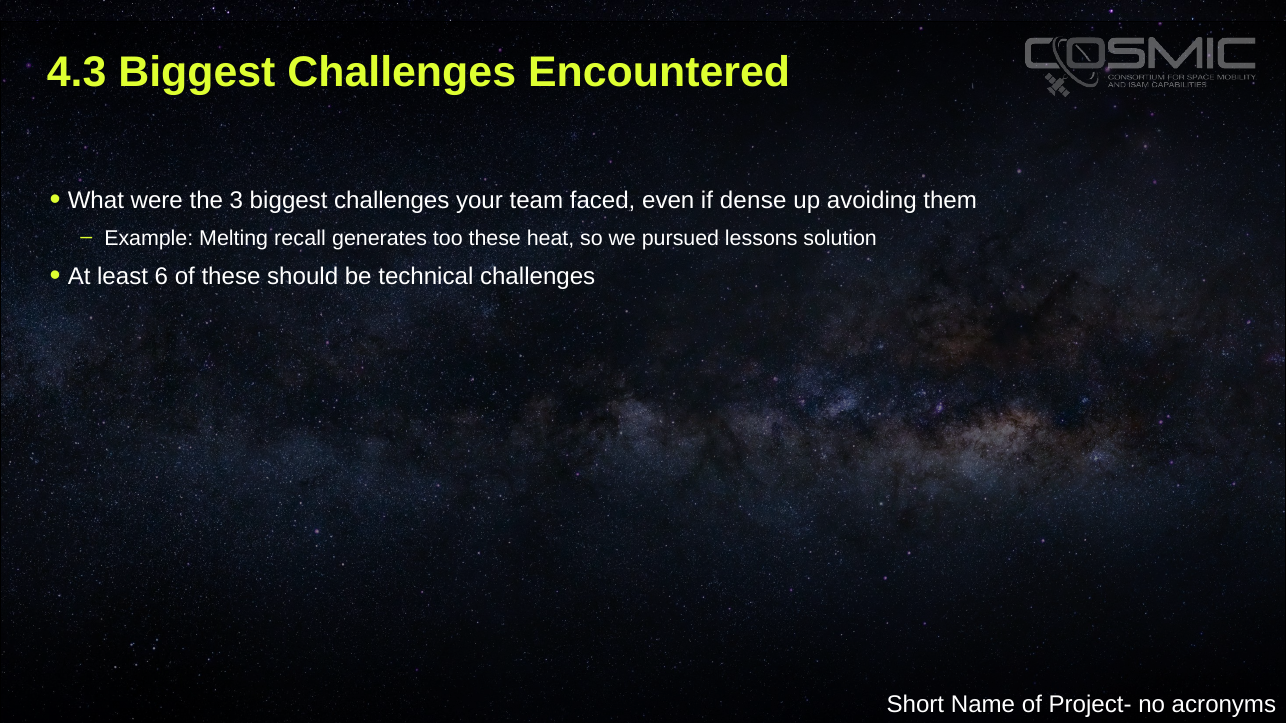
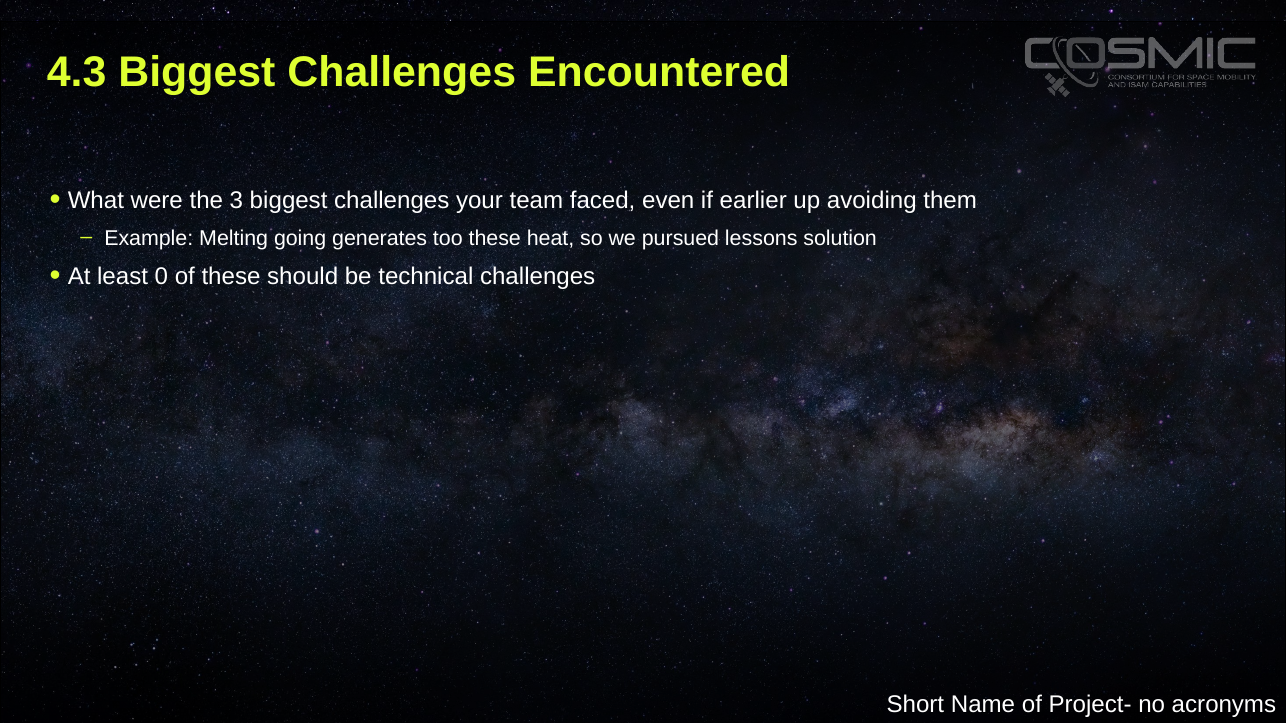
dense: dense -> earlier (753, 200)
recall: recall -> going (300, 238)
6: 6 -> 0 (161, 276)
